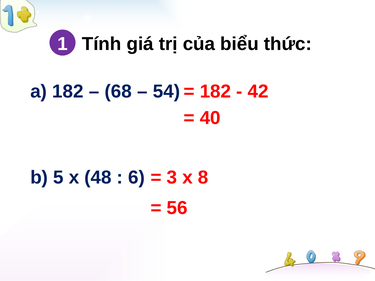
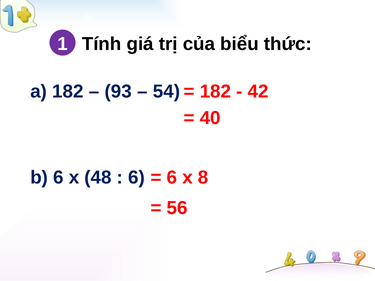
68: 68 -> 93 (118, 91)
b 5: 5 -> 6 (58, 178)
3: 3 -> 6 (172, 178)
